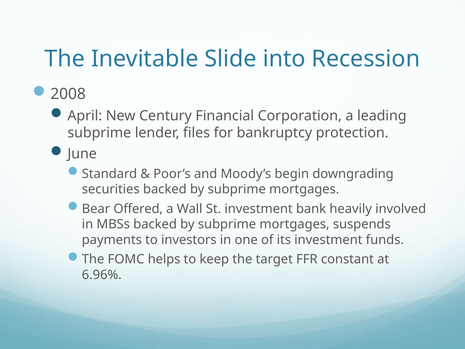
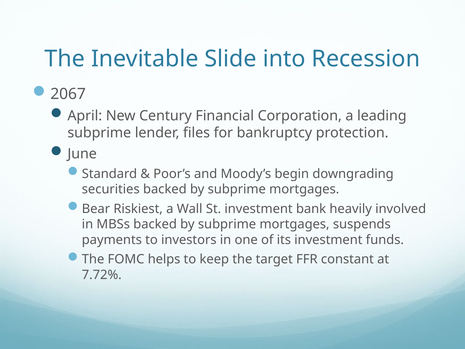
2008: 2008 -> 2067 (68, 94)
Offered: Offered -> Riskiest (138, 209)
6.96%: 6.96% -> 7.72% (102, 275)
